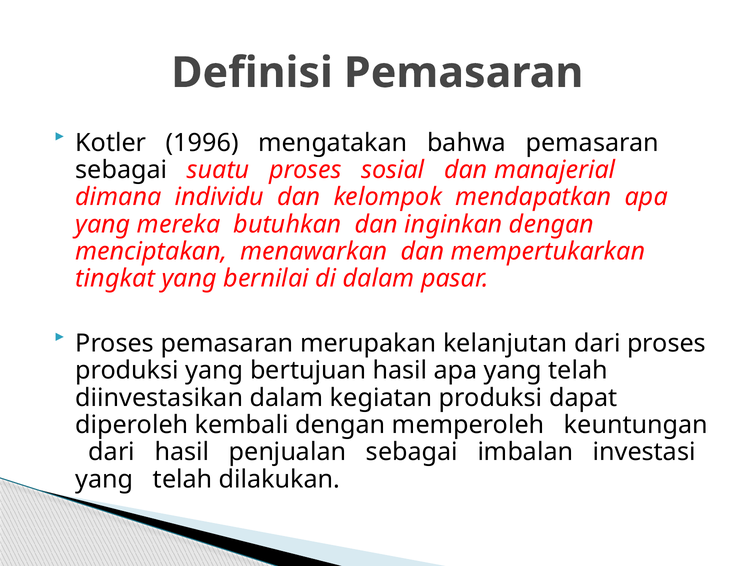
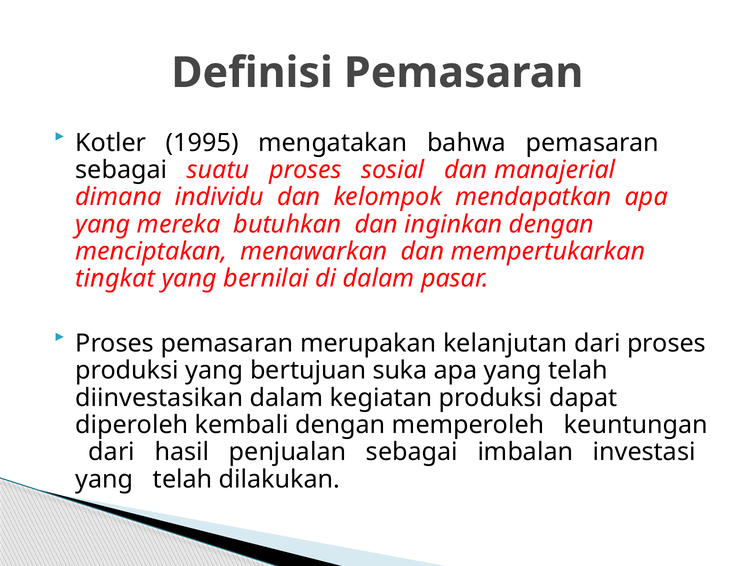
1996: 1996 -> 1995 (202, 143)
bertujuan hasil: hasil -> suka (400, 371)
